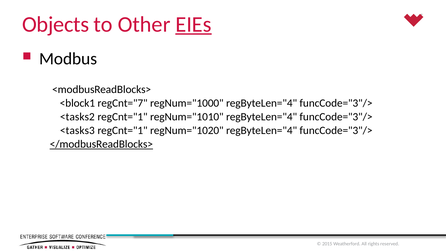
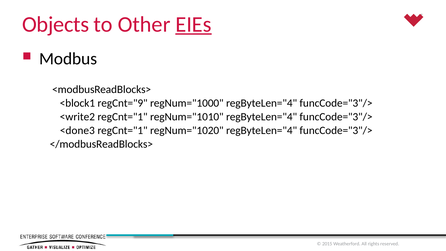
regCnt="7: regCnt="7 -> regCnt="9 (123, 103)
<tasks2: <tasks2 -> <write2 (77, 117)
<tasks3: <tasks3 -> <done3 (77, 130)
</modbusReadBlocks> underline: present -> none (101, 144)
